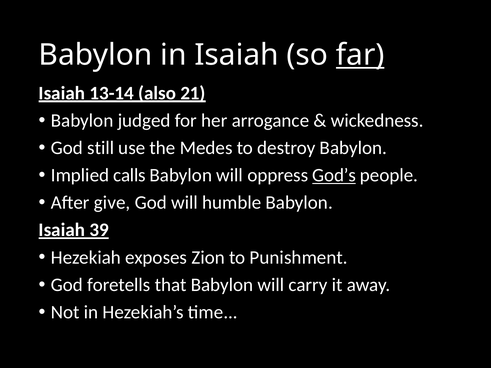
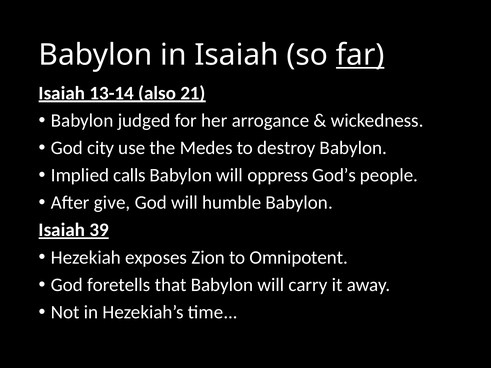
still: still -> city (101, 148)
God’s underline: present -> none (334, 175)
Punishment: Punishment -> Omnipotent (299, 258)
